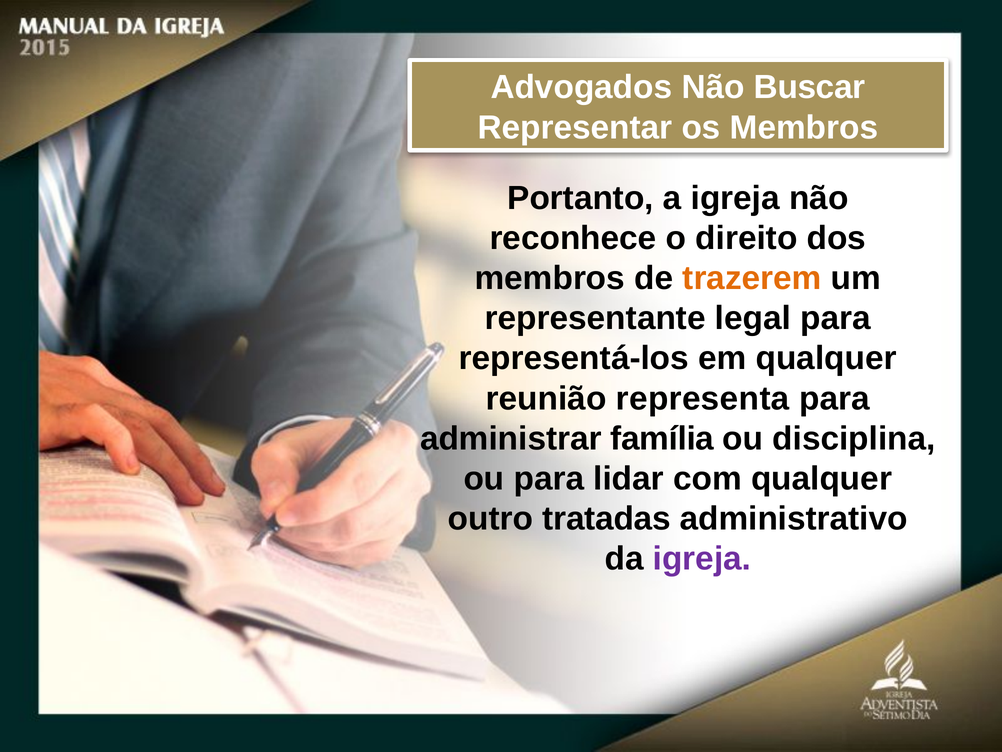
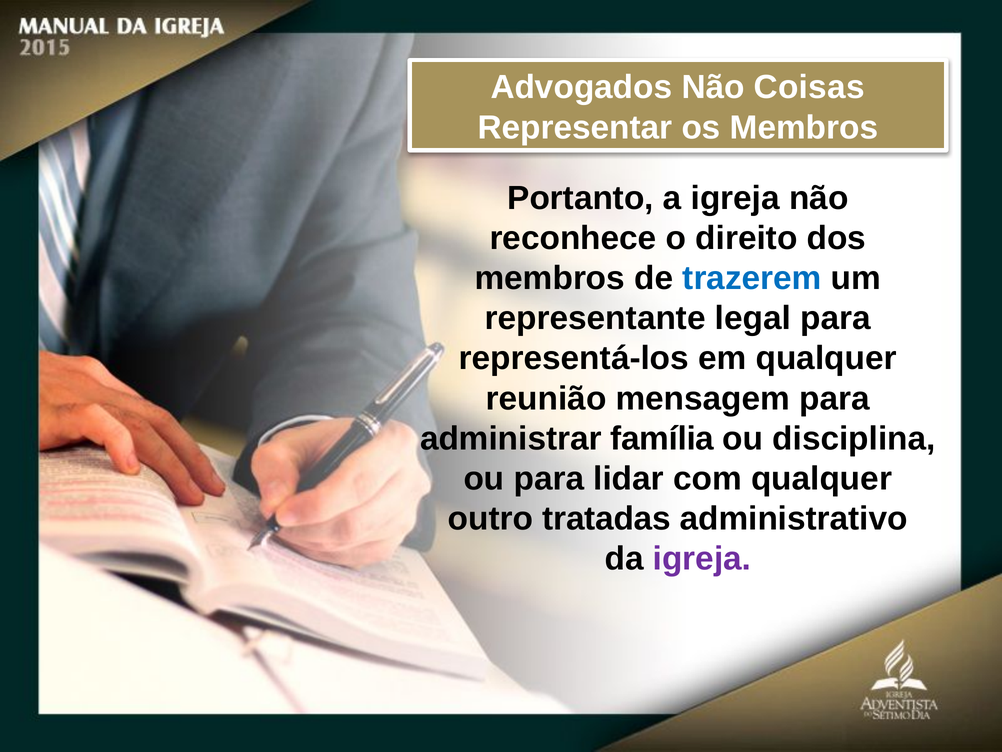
Buscar: Buscar -> Coisas (809, 87)
trazerem colour: orange -> blue (752, 278)
representa: representa -> mensagem (703, 398)
